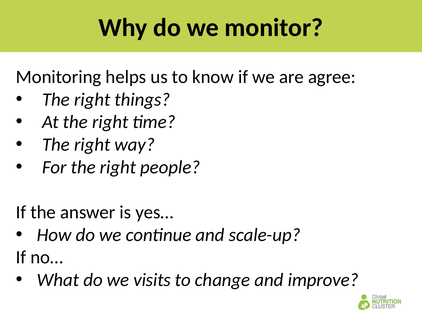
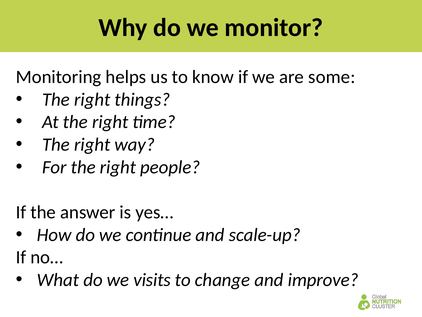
agree: agree -> some (332, 77)
